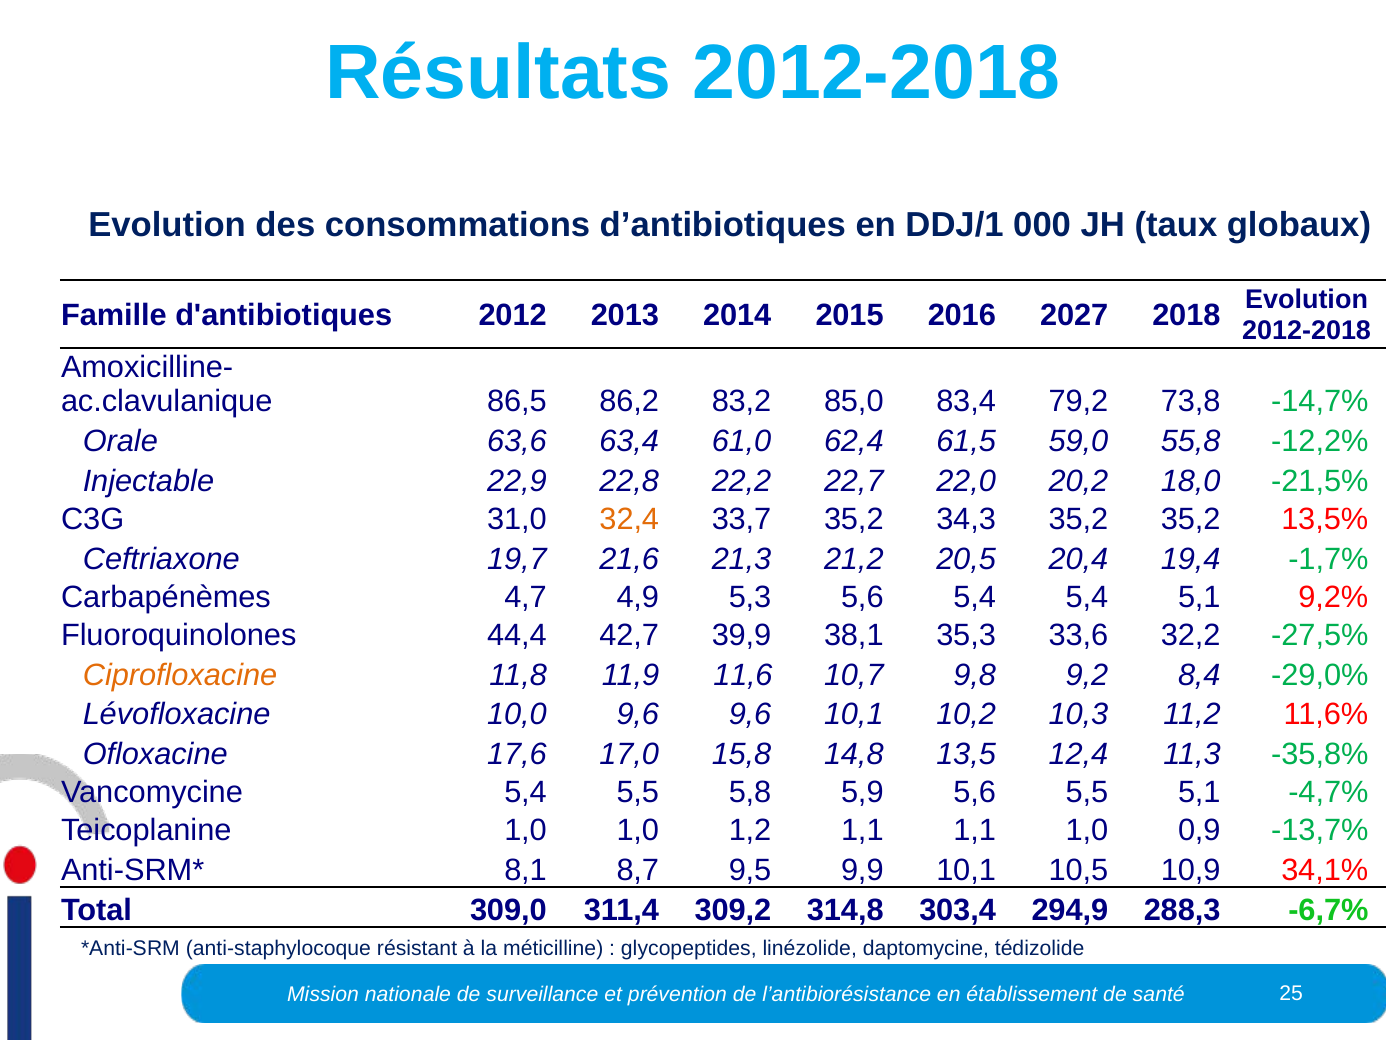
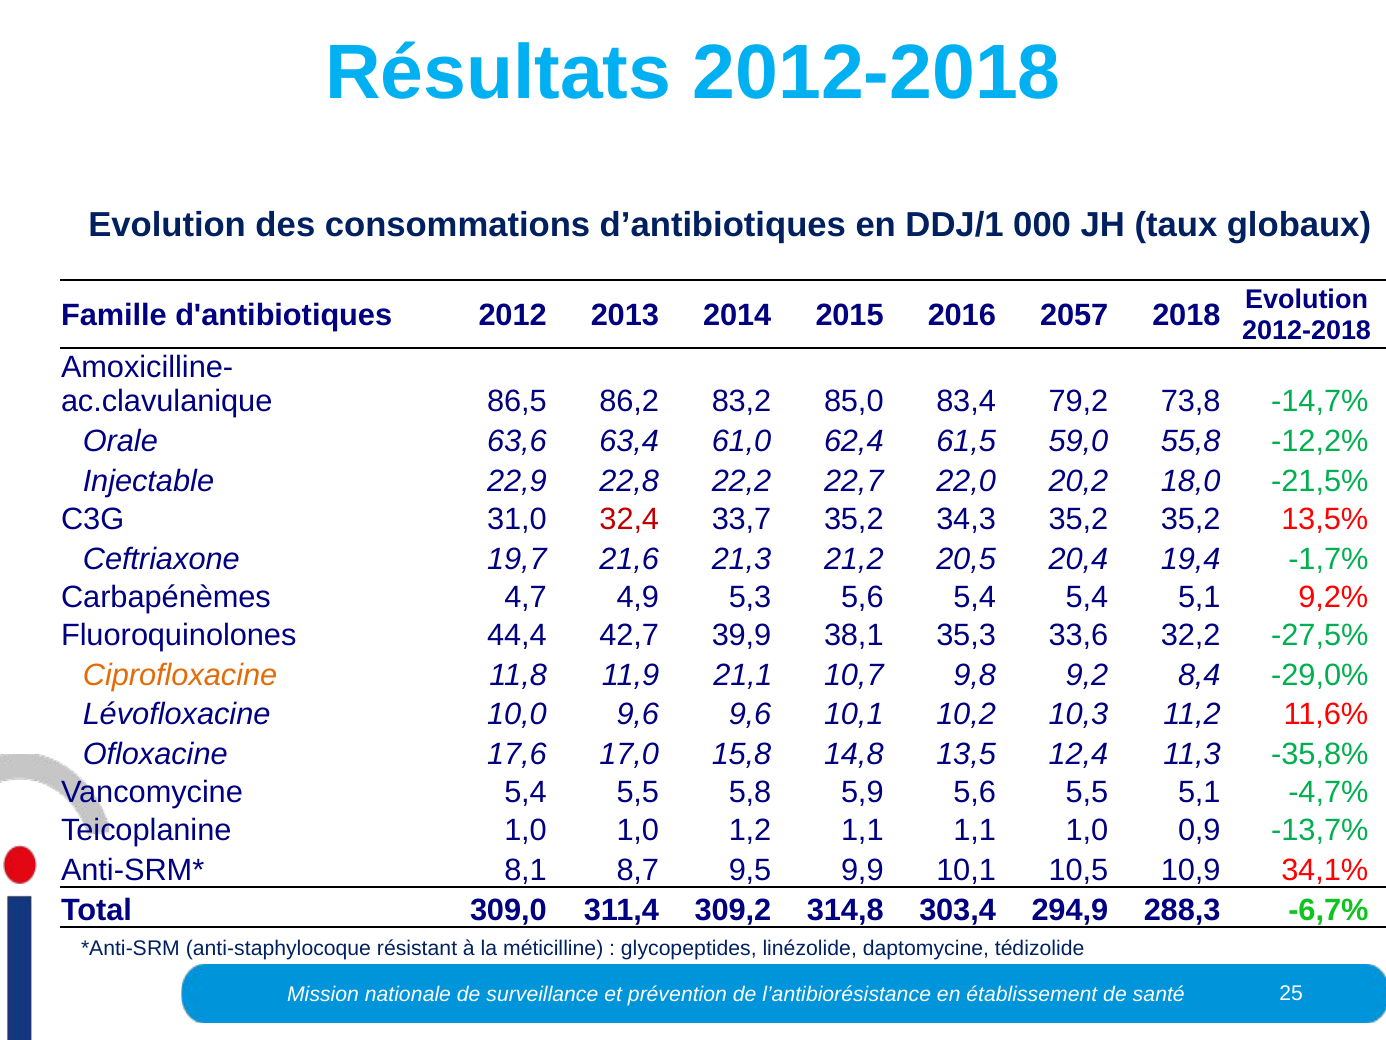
2027: 2027 -> 2057 (1074, 315)
32,4 colour: orange -> red (629, 519)
11,6: 11,6 -> 21,1 (743, 675)
